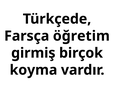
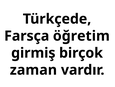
koyma: koyma -> zaman (33, 69)
